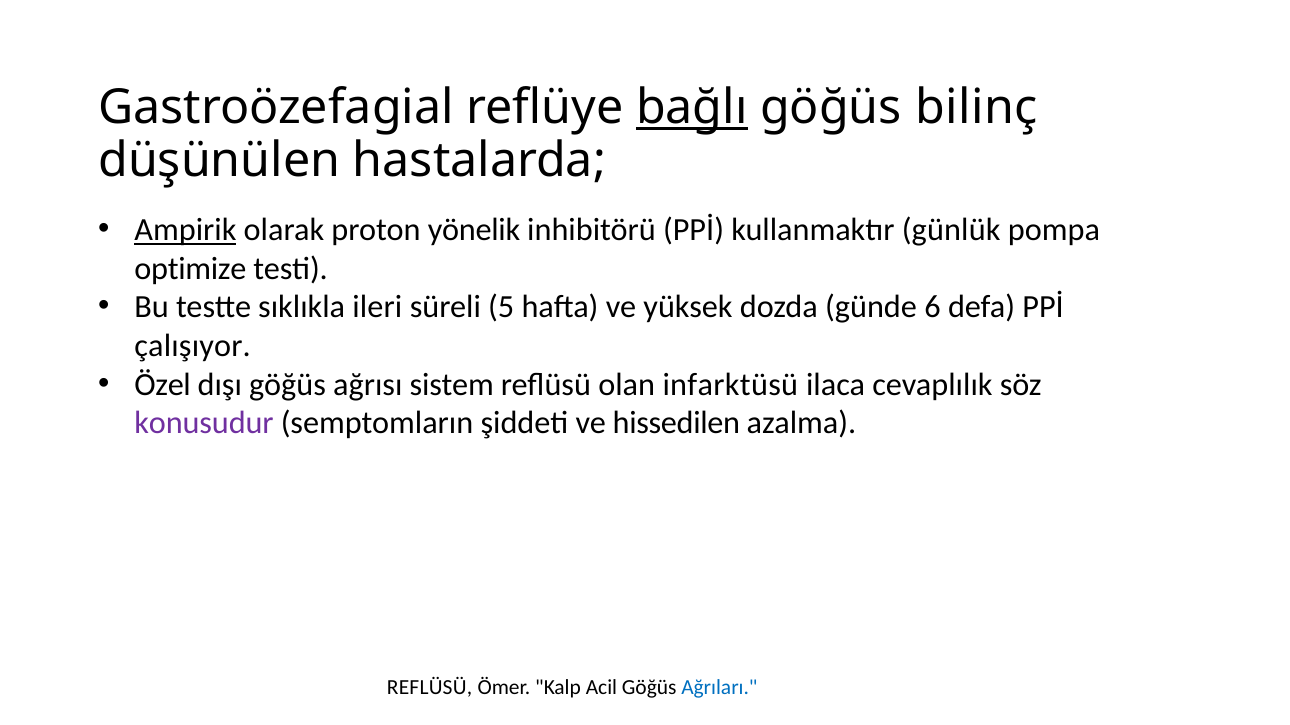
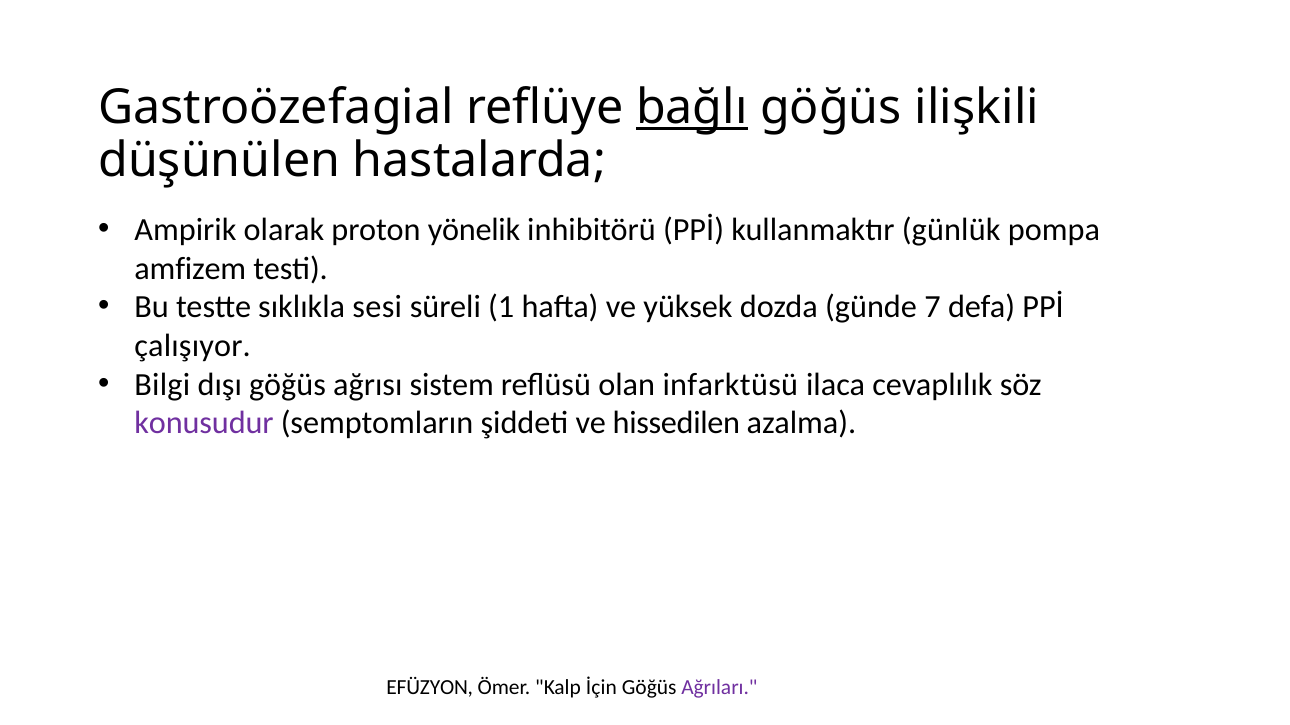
bilinç: bilinç -> ilişkili (977, 108)
Ampirik underline: present -> none (185, 230)
optimize: optimize -> amfizem (190, 269)
ileri: ileri -> sesi (377, 307)
5: 5 -> 1 (501, 307)
6: 6 -> 7 (932, 307)
Özel: Özel -> Bilgi (162, 385)
REFLÜSÜ: REFLÜSÜ -> EFÜZYON (430, 688)
Acil: Acil -> İçin (601, 688)
Ağrıları colour: blue -> purple (719, 688)
